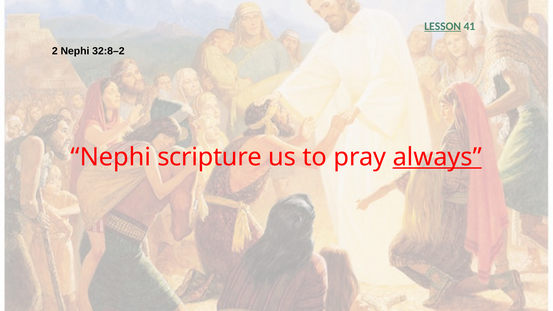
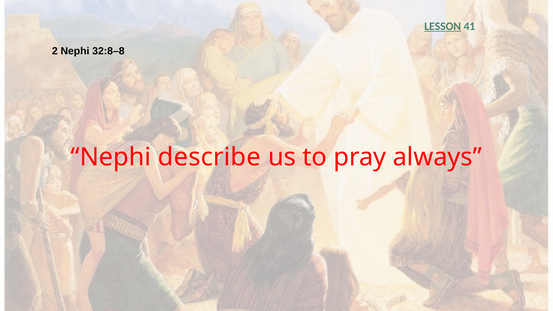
32:8–2: 32:8–2 -> 32:8–8 (108, 51)
scripture: scripture -> describe (209, 157)
always underline: present -> none (437, 157)
